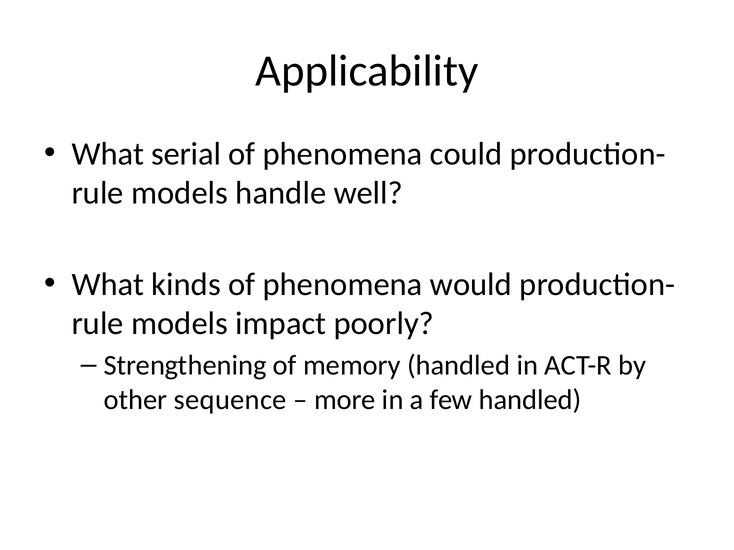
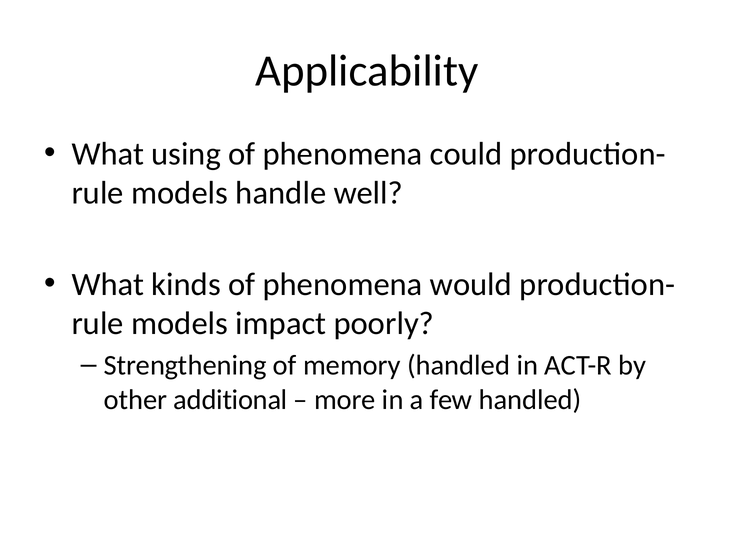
serial: serial -> using (186, 154)
sequence: sequence -> additional (230, 400)
